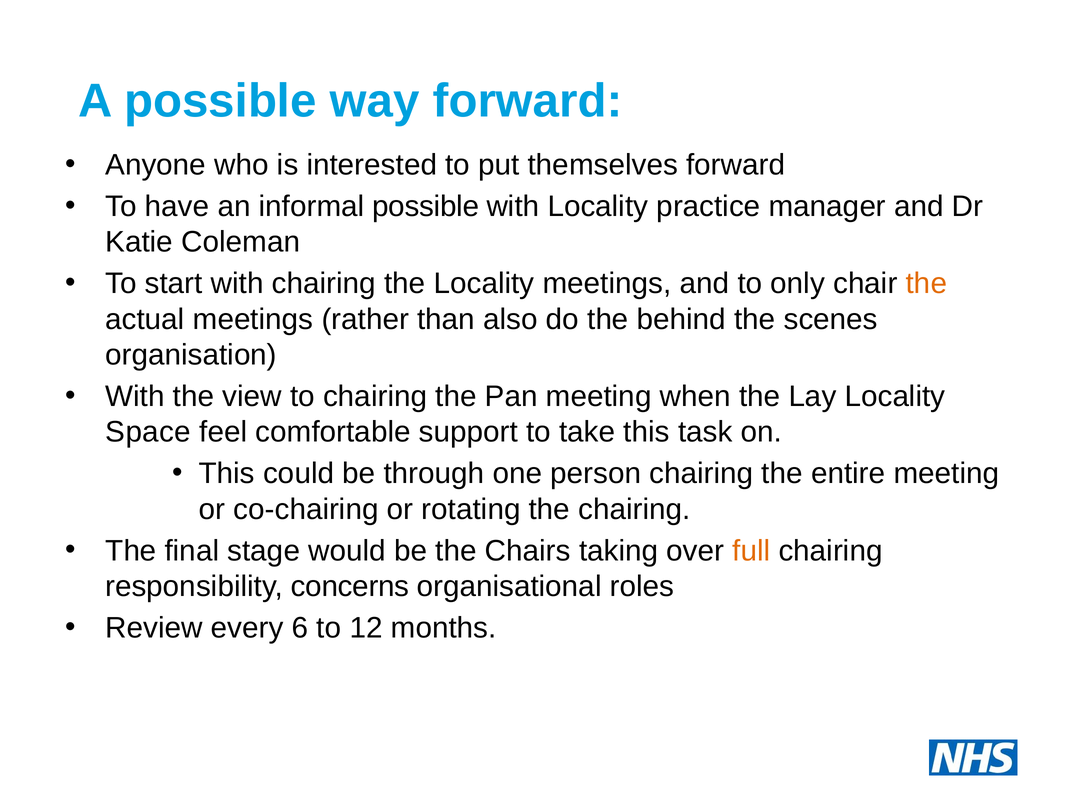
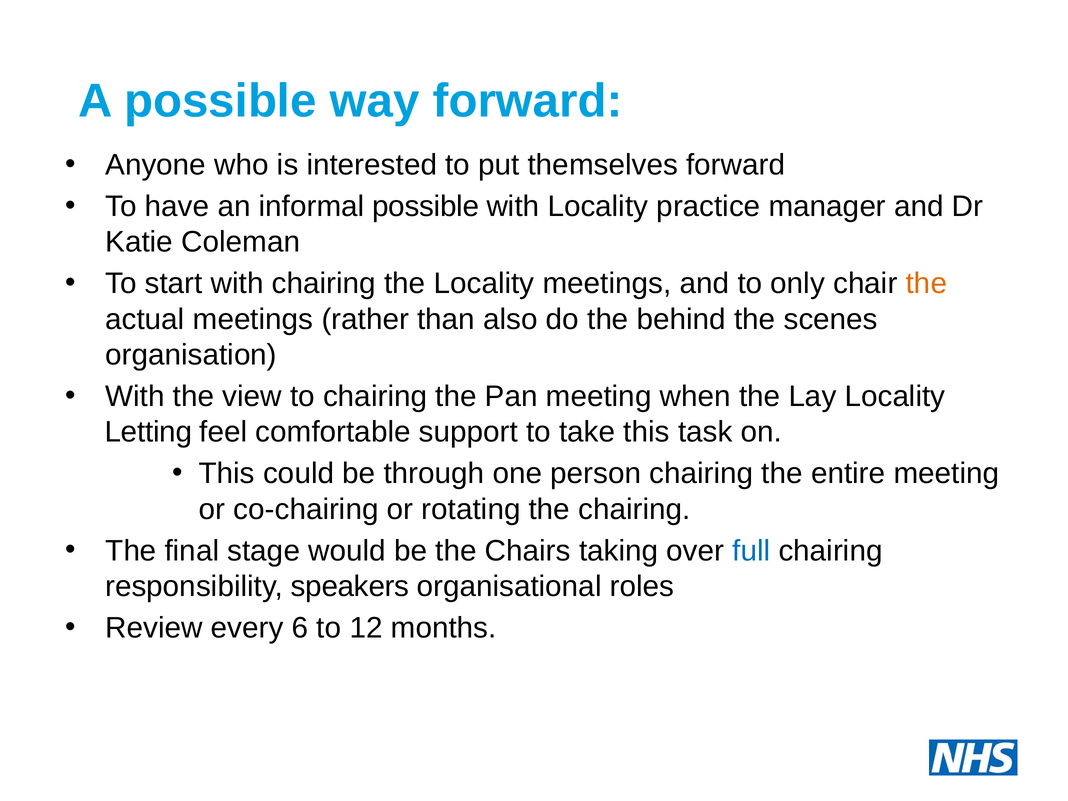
Space: Space -> Letting (148, 432)
full colour: orange -> blue (751, 551)
concerns: concerns -> speakers (350, 586)
